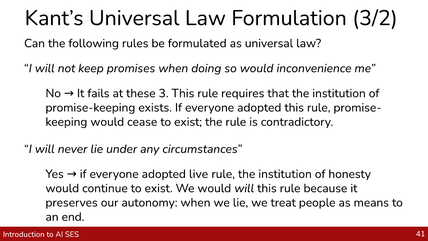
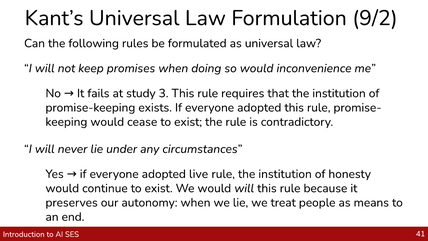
3/2: 3/2 -> 9/2 (375, 18)
these: these -> study (141, 93)
